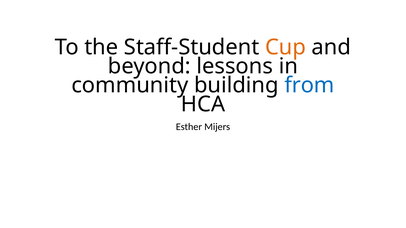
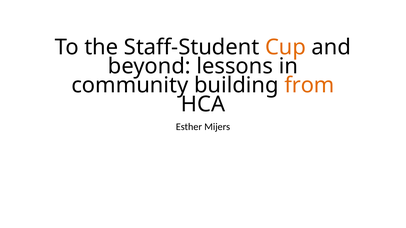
from colour: blue -> orange (309, 85)
